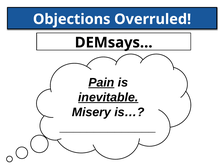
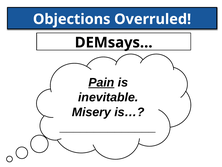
inevitable underline: present -> none (108, 97)
